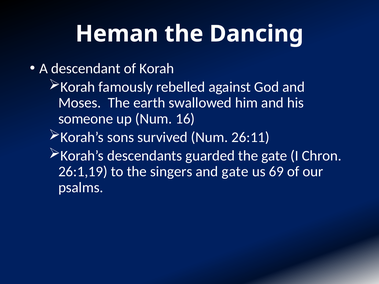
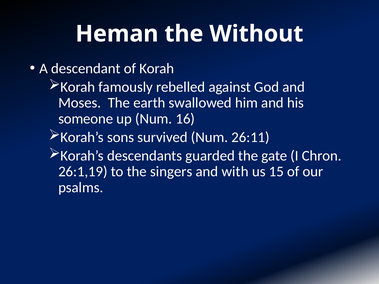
Dancing: Dancing -> Without (256, 34)
and gate: gate -> with (235, 172)
69: 69 -> 15 (276, 172)
